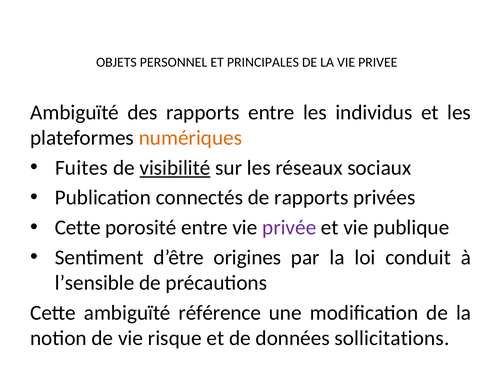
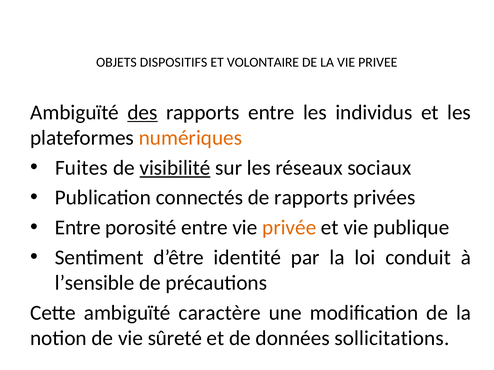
PERSONNEL: PERSONNEL -> DISPOSITIFS (174, 63)
PRINCIPALES: PRINCIPALES -> VOLONTAIRE (263, 63)
des underline: none -> present (142, 112)
Cette: Cette -> Entre (78, 228)
privée colour: purple -> orange (289, 228)
origines: origines -> identité (247, 258)
référence: référence -> caractère (220, 313)
risque: risque -> sûreté (175, 339)
